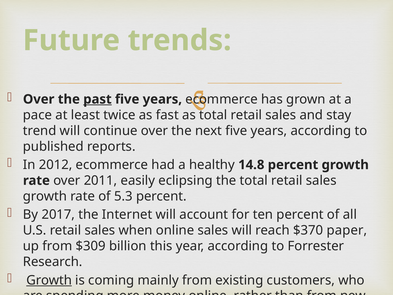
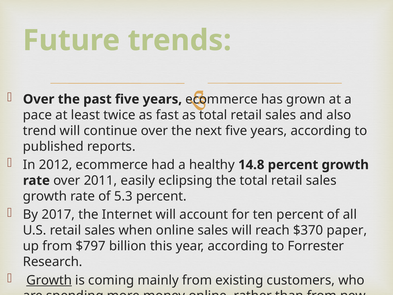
past underline: present -> none (97, 99)
stay: stay -> also (339, 115)
$309: $309 -> $797 (91, 246)
